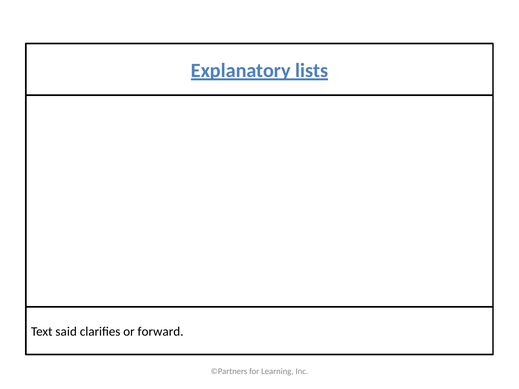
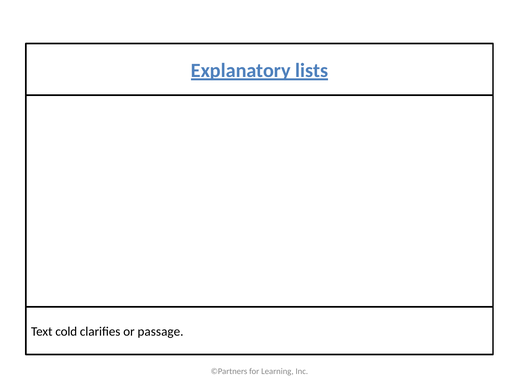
said: said -> cold (66, 332)
forward: forward -> passage (161, 332)
